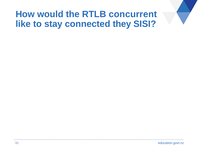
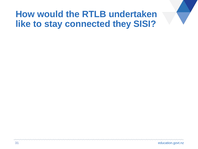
concurrent: concurrent -> undertaken (133, 14)
